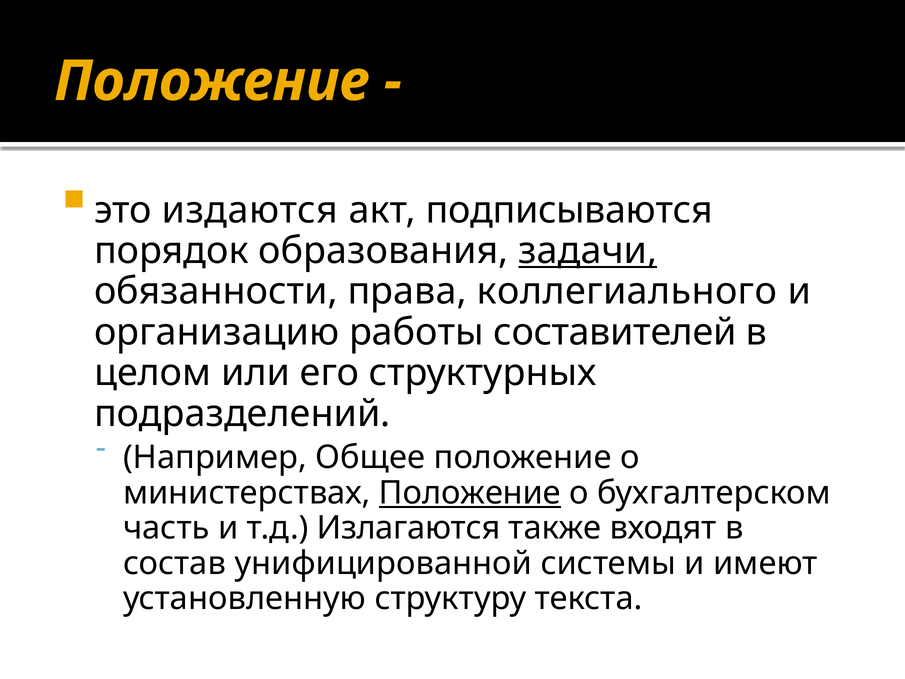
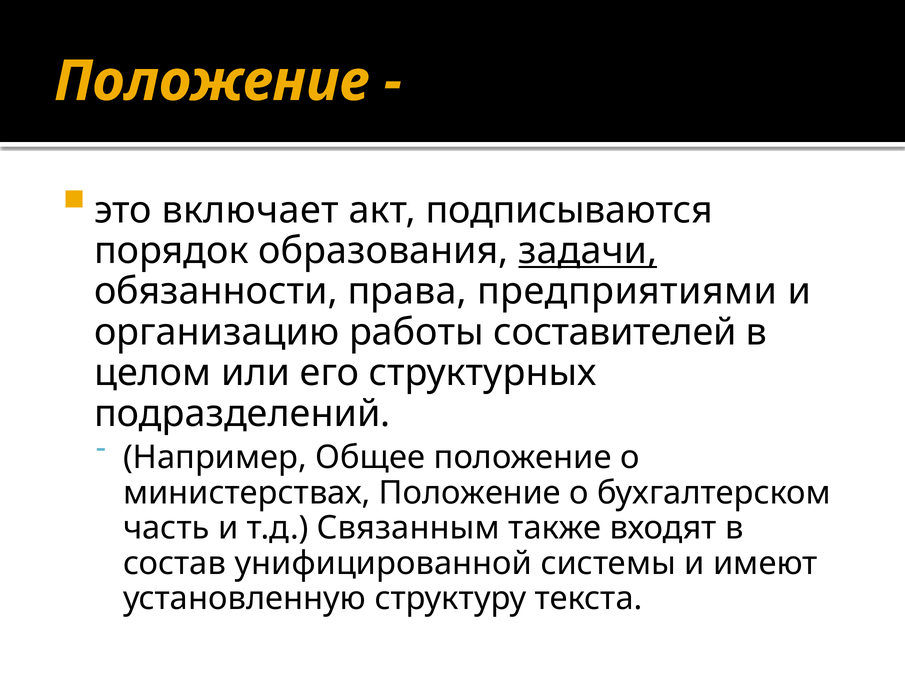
издаются: издаются -> включает (250, 210)
коллегиального: коллегиального -> предприятиями (627, 291)
Положение underline: present -> none (470, 493)
Излагаются: Излагаются -> Связанным (408, 528)
